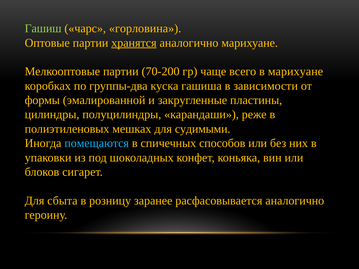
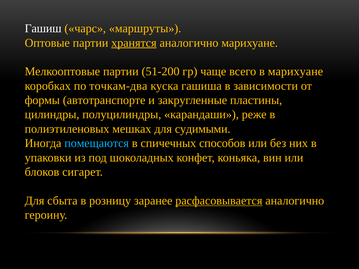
Гашиш colour: light green -> white (43, 28)
горловина: горловина -> маршруты (145, 28)
70-200: 70-200 -> 51-200 (161, 72)
группы-два: группы-два -> точкам-два (118, 86)
эмалированной: эмалированной -> автотранспорте (104, 100)
расфасовывается underline: none -> present (219, 201)
